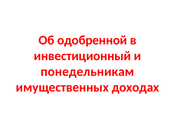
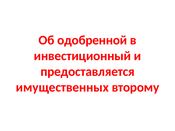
понедельникам: понедельникам -> предоставляется (88, 72)
доходах: доходах -> второму (135, 88)
